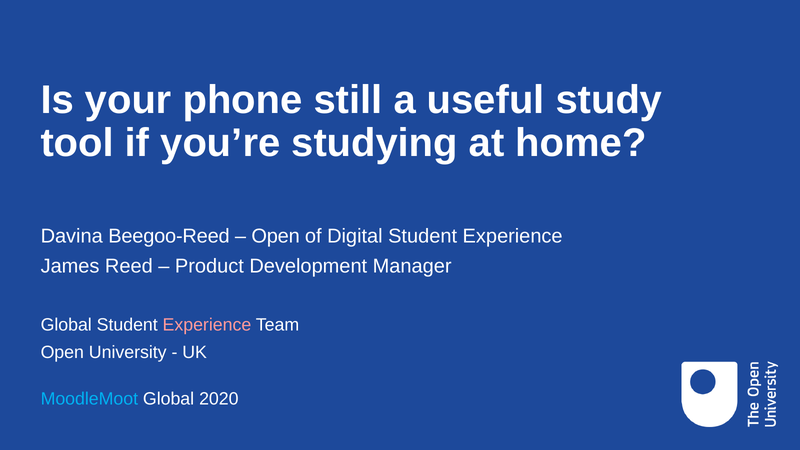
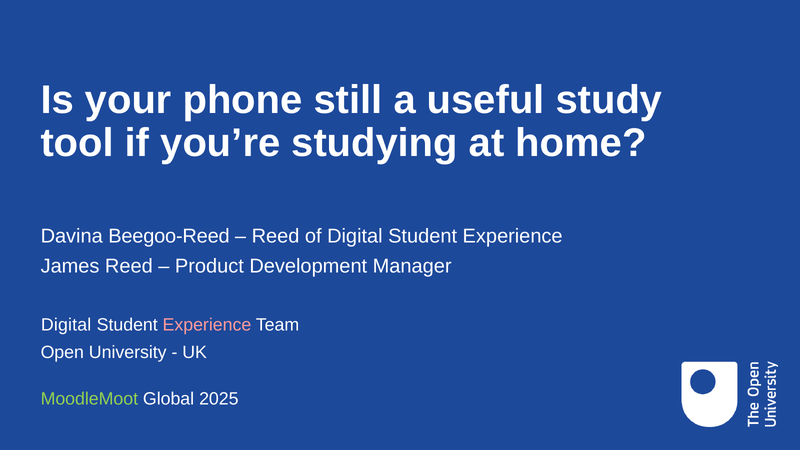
Open: Open -> Reed (276, 236)
Global: Global -> Digital (66, 325)
MoodleMoot colour: light blue -> light green (89, 399)
2020: 2020 -> 2025 (219, 399)
